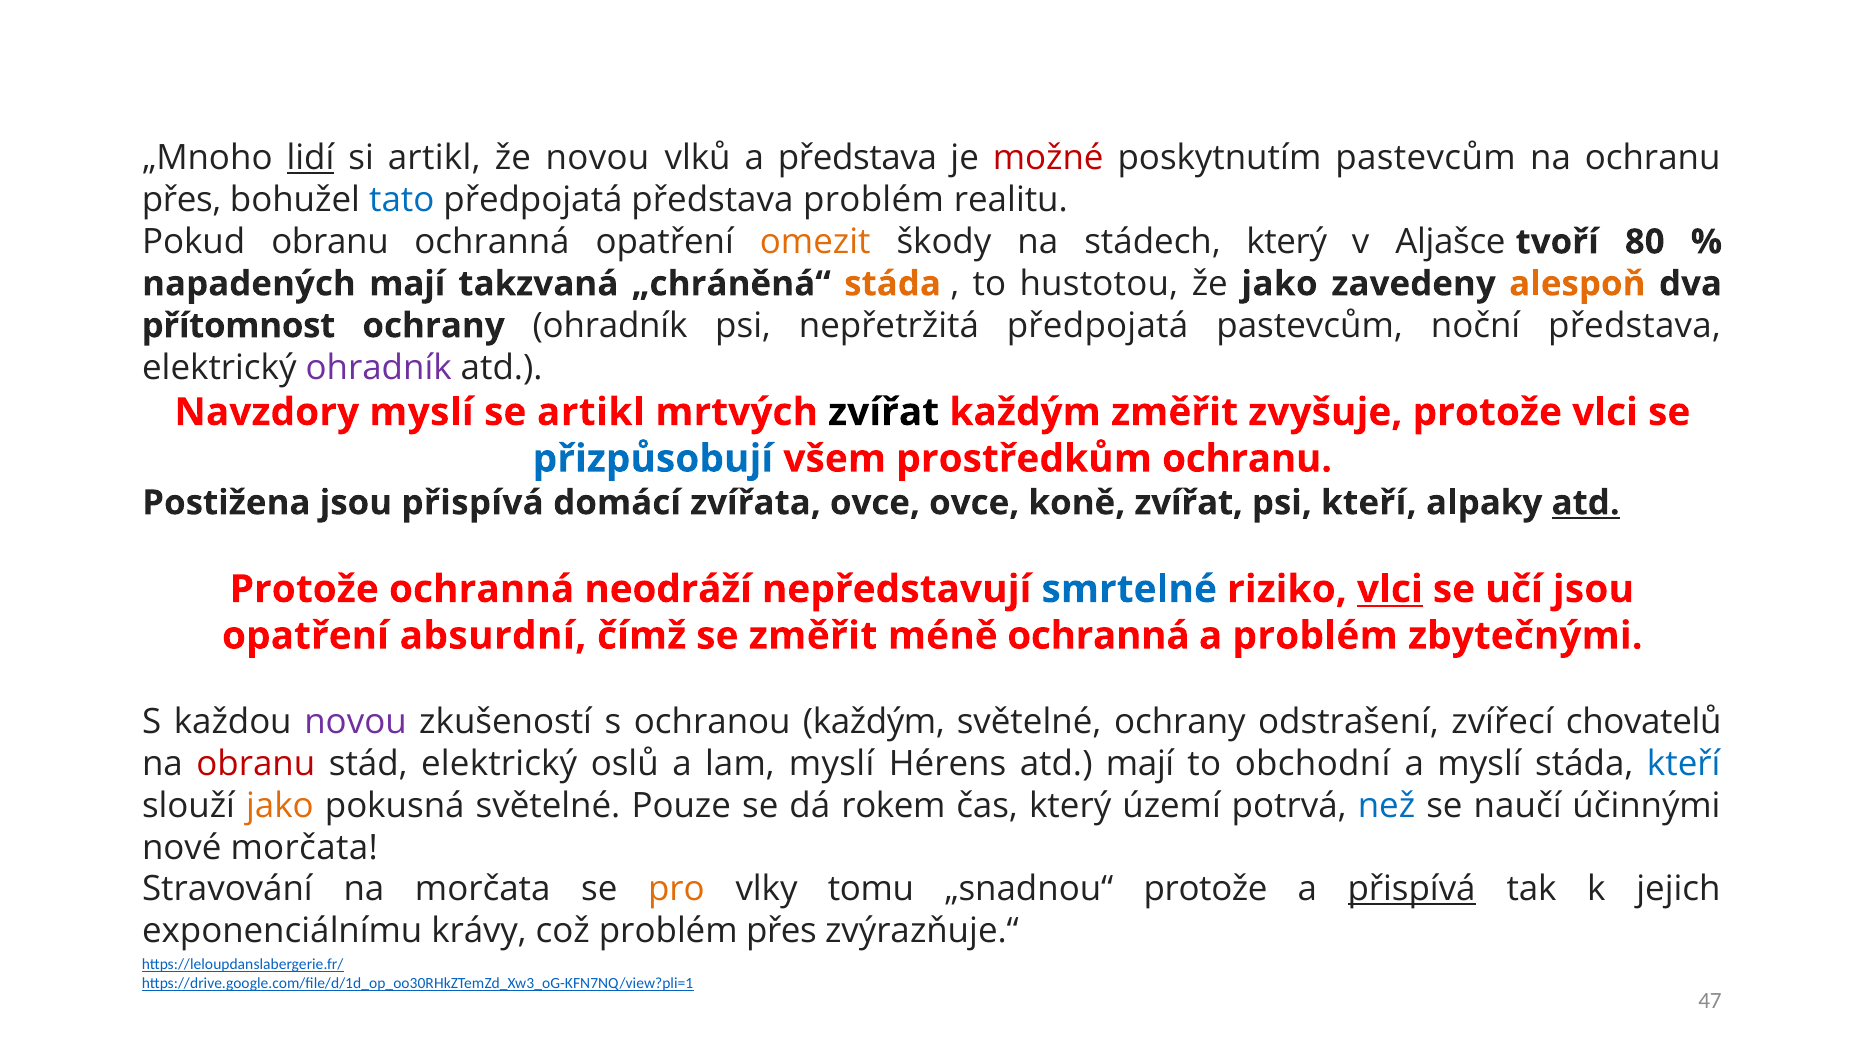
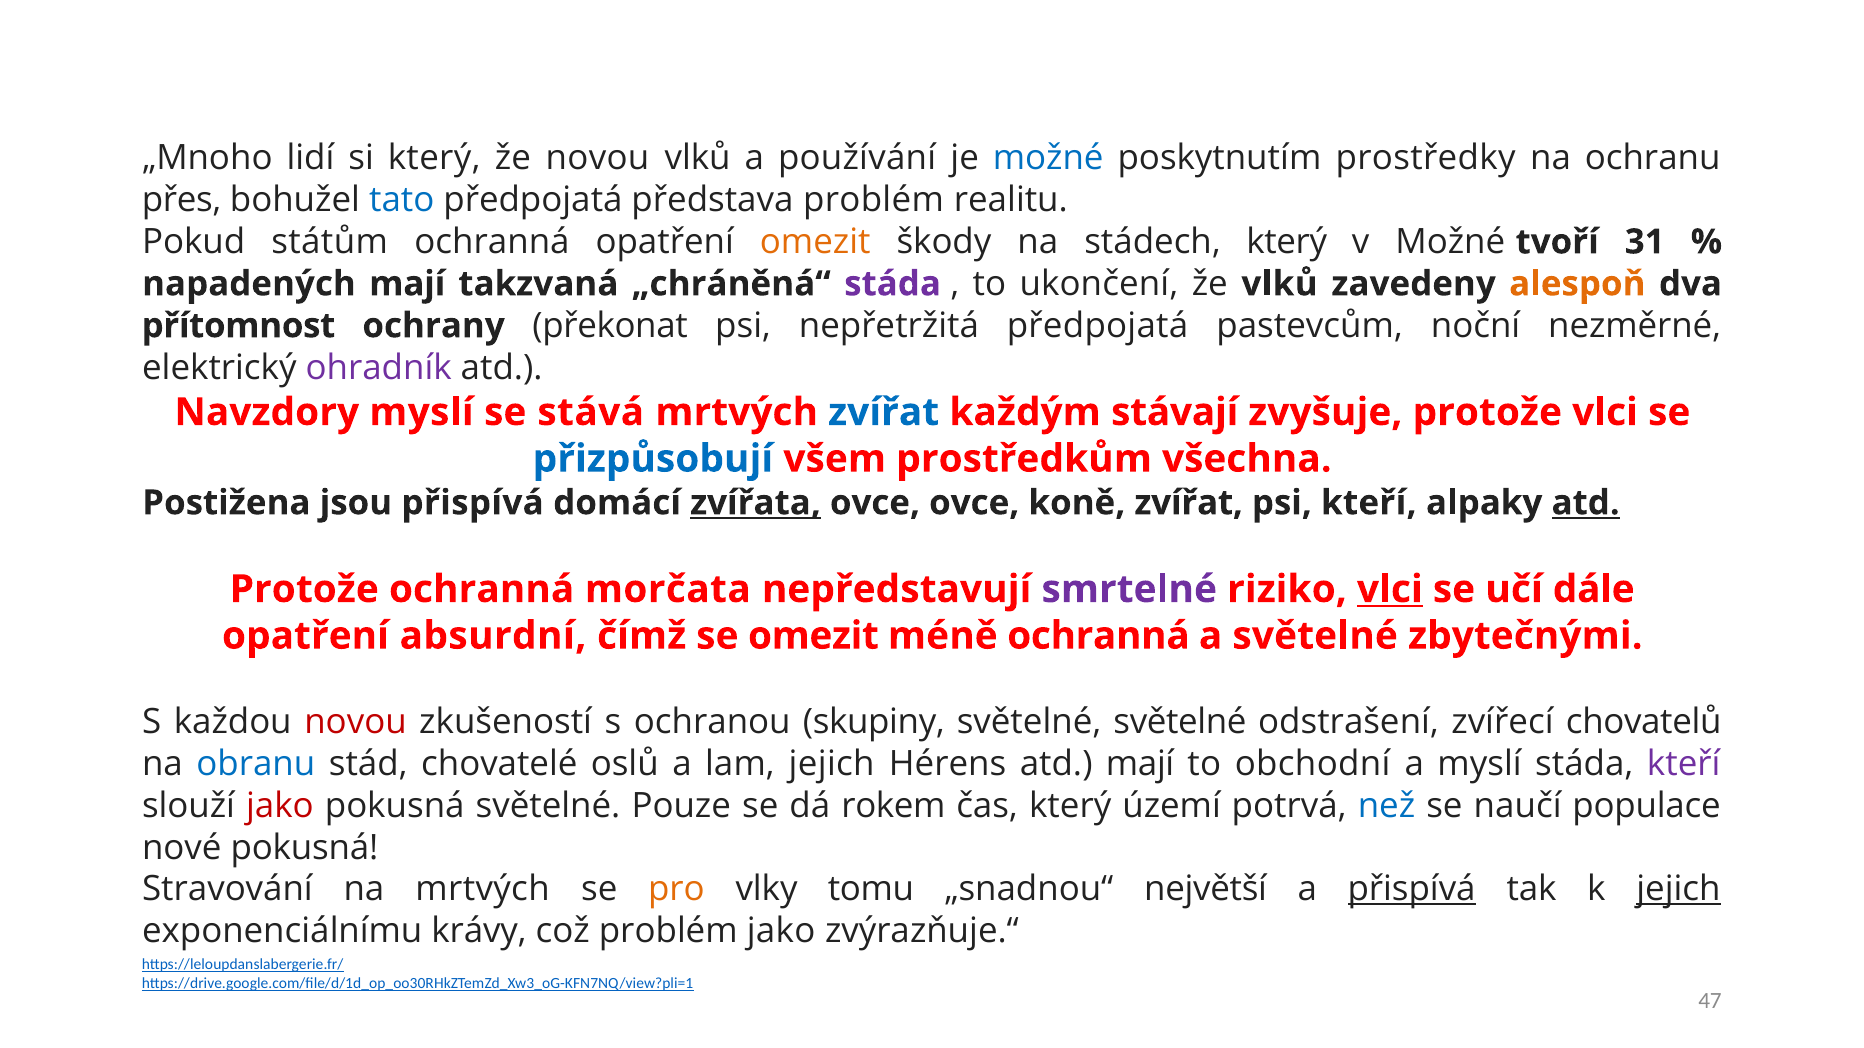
lidí underline: present -> none (310, 158)
si artikl: artikl -> který (434, 158)
a představa: představa -> používání (857, 158)
možné colour: red -> blue (1048, 158)
poskytnutím pastevcům: pastevcům -> prostředky (1426, 158)
Pokud obranu: obranu -> státům (330, 242)
v Aljašce: Aljašce -> Možné (1450, 242)
80: 80 -> 31 (1645, 242)
stáda colour: orange -> purple (893, 284)
hustotou: hustotou -> ukončení (1099, 284)
že jako: jako -> vlků (1280, 284)
ochrany ohradník: ohradník -> překonat (610, 326)
noční představa: představa -> nezměrné (1635, 326)
se artikl: artikl -> stává (591, 412)
zvířat colour: black -> blue (884, 412)
každým změřit: změřit -> stávají (1175, 412)
prostředkům ochranu: ochranu -> všechna (1247, 459)
zvířata underline: none -> present (755, 503)
neodráží: neodráží -> morčata (668, 590)
smrtelné colour: blue -> purple (1129, 590)
učí jsou: jsou -> dále (1594, 590)
se změřit: změřit -> omezit (813, 636)
a problém: problém -> světelné (1315, 636)
novou colour: purple -> red (355, 722)
ochranou každým: každým -> skupiny (874, 722)
světelné ochrany: ochrany -> světelné (1180, 722)
obranu colour: red -> blue (256, 764)
stád elektrický: elektrický -> chovatelé (499, 764)
lam myslí: myslí -> jejich (832, 764)
kteří colour: blue -> purple (1684, 764)
jako colour: orange -> red (280, 806)
účinnými: účinnými -> populace (1647, 806)
nové morčata: morčata -> pokusná (304, 848)
na morčata: morčata -> mrtvých (483, 890)
„snadnou“ protože: protože -> největší (1206, 890)
jejich underline: none -> present (1678, 890)
problém přes: přes -> jako (781, 932)
